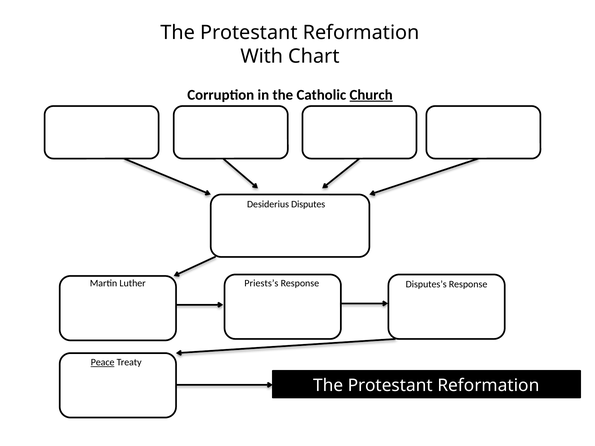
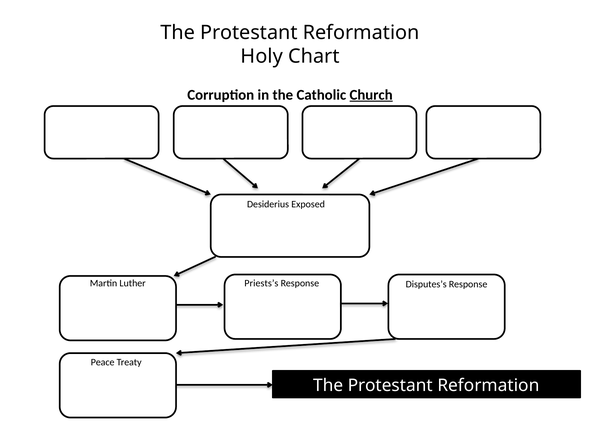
With: With -> Holy (262, 56)
Disputes: Disputes -> Exposed (308, 204)
Peace underline: present -> none (103, 363)
